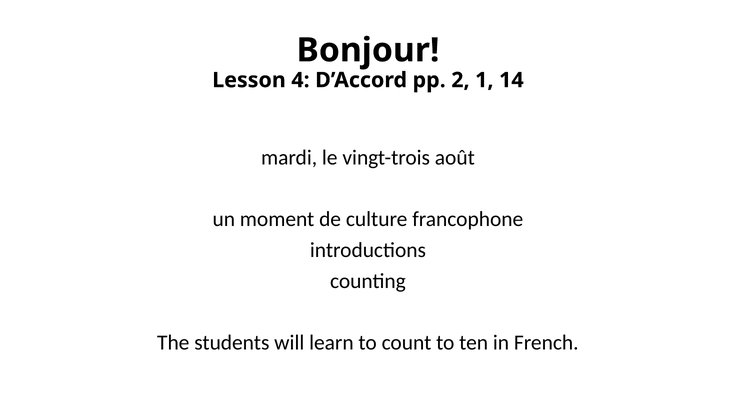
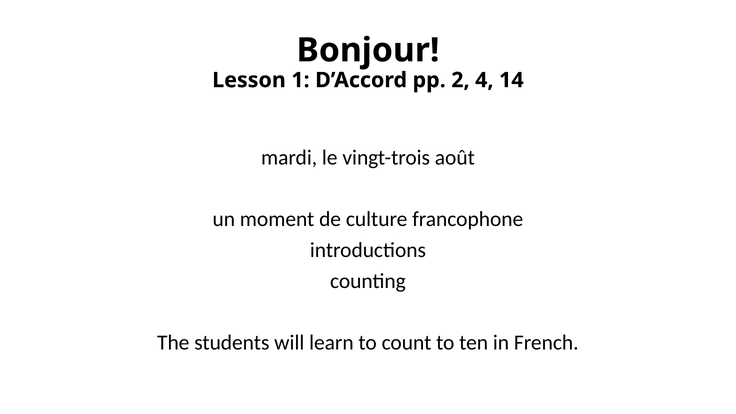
4: 4 -> 1 (300, 80)
1: 1 -> 4 (484, 80)
